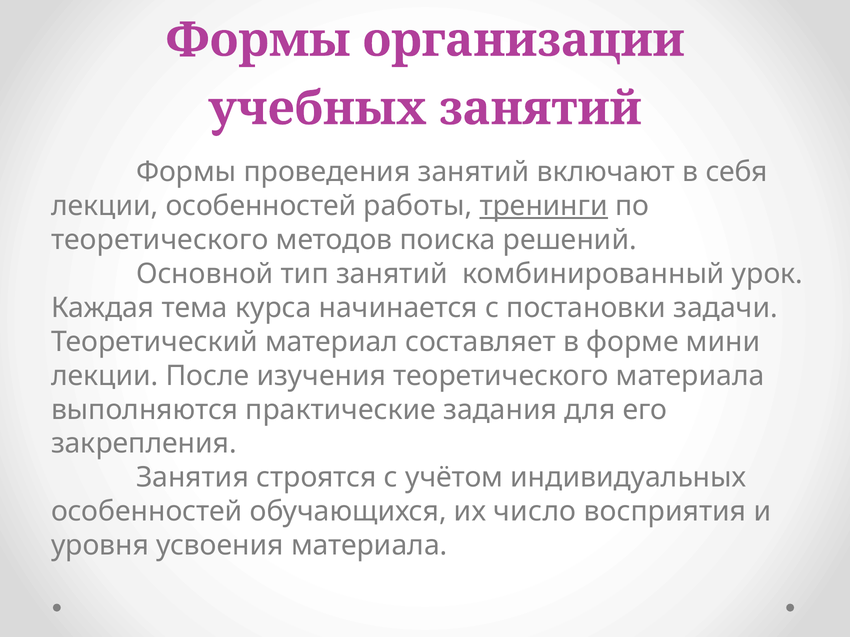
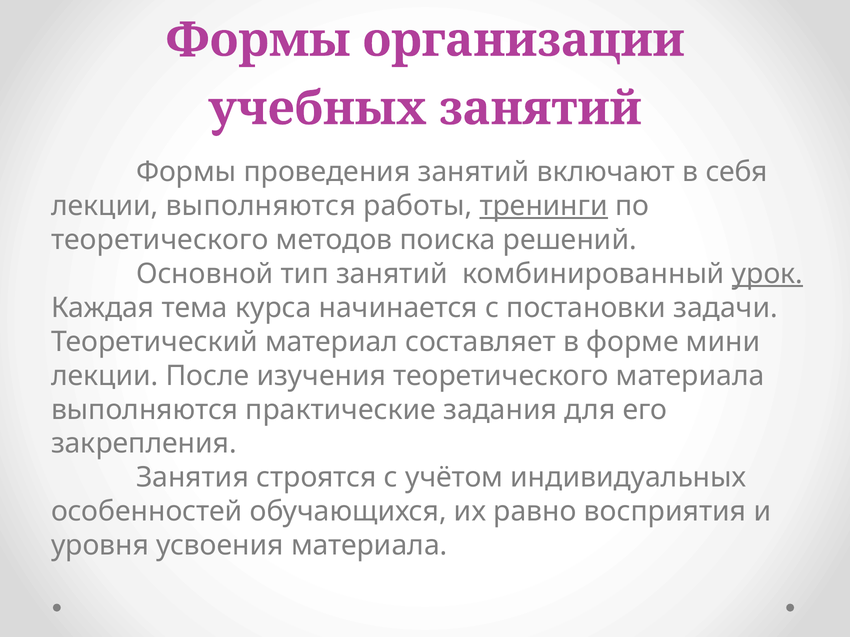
лекции особенностей: особенностей -> выполняются (261, 206)
урок underline: none -> present (767, 274)
число: число -> равно (535, 512)
